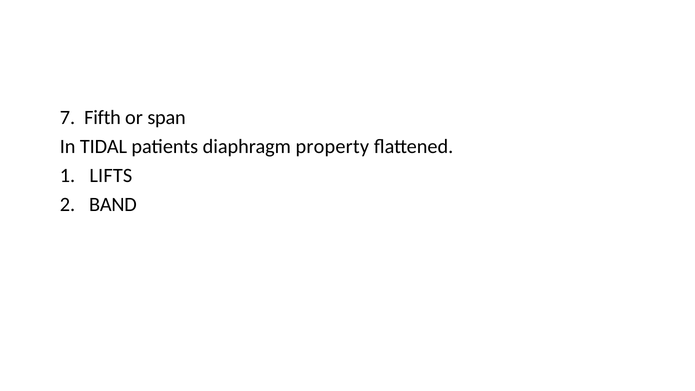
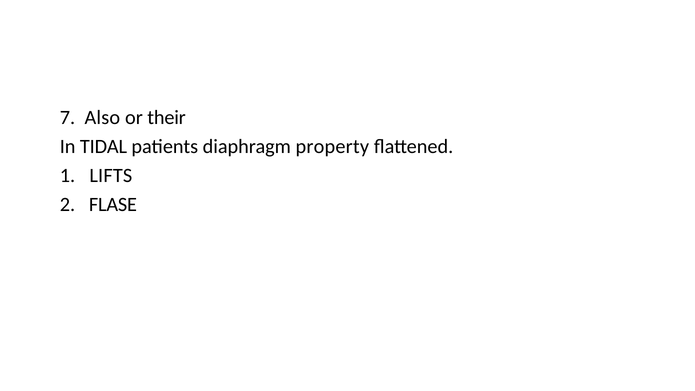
Fifth: Fifth -> Also (102, 117)
span: span -> their (167, 117)
BAND: BAND -> FLASE (113, 205)
